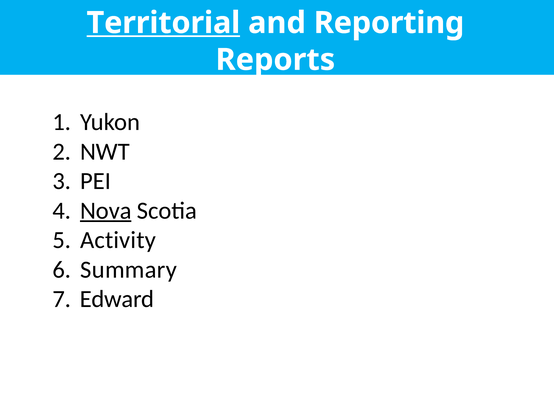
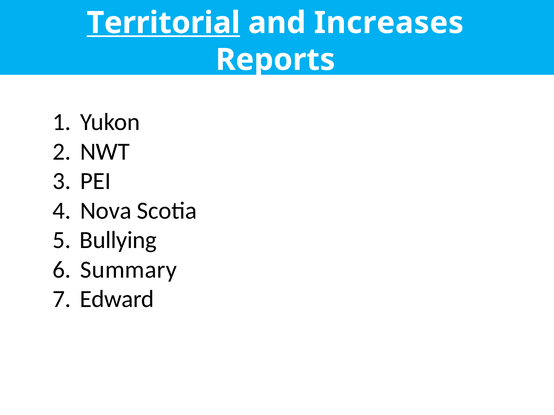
Reporting: Reporting -> Increases (389, 23)
Nova underline: present -> none (106, 211)
Activity: Activity -> Bullying (118, 240)
